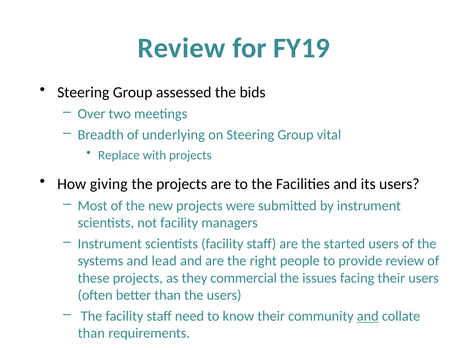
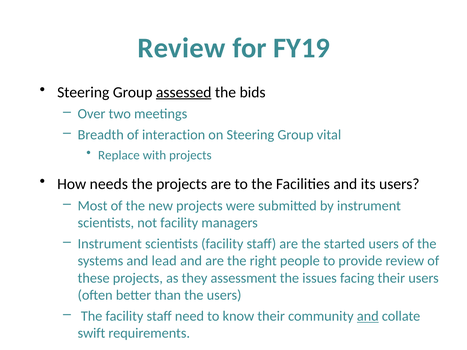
assessed underline: none -> present (184, 92)
underlying: underlying -> interaction (174, 135)
giving: giving -> needs (109, 184)
commercial: commercial -> assessment (244, 278)
than: than -> swift (91, 333)
